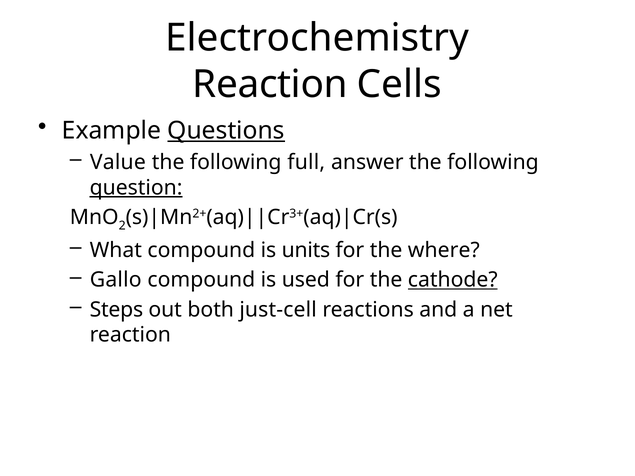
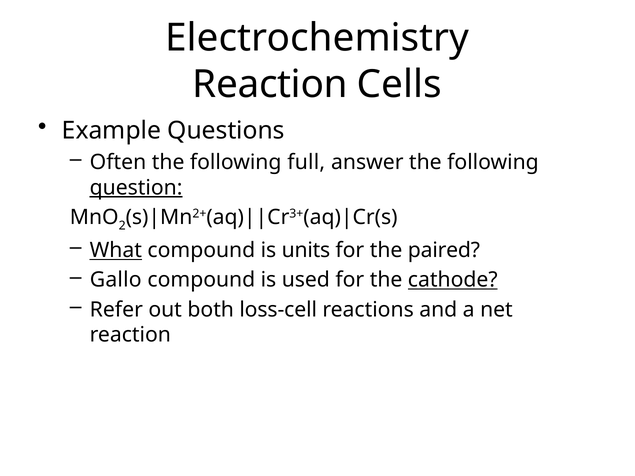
Questions underline: present -> none (226, 131)
Value: Value -> Often (118, 162)
What underline: none -> present (116, 251)
where: where -> paired (444, 251)
Steps: Steps -> Refer (116, 310)
just-cell: just-cell -> loss-cell (278, 310)
